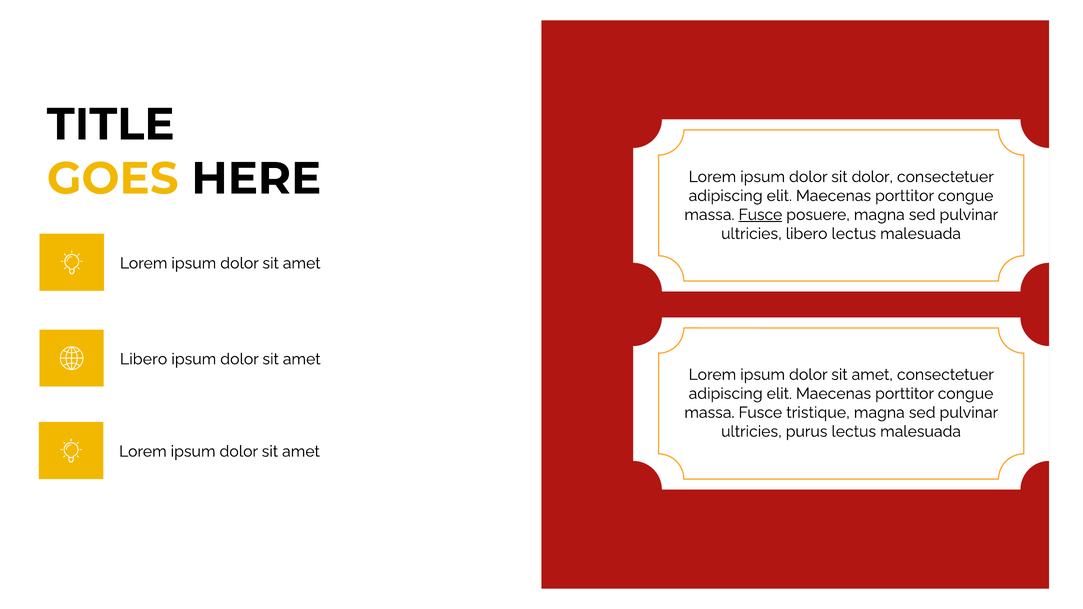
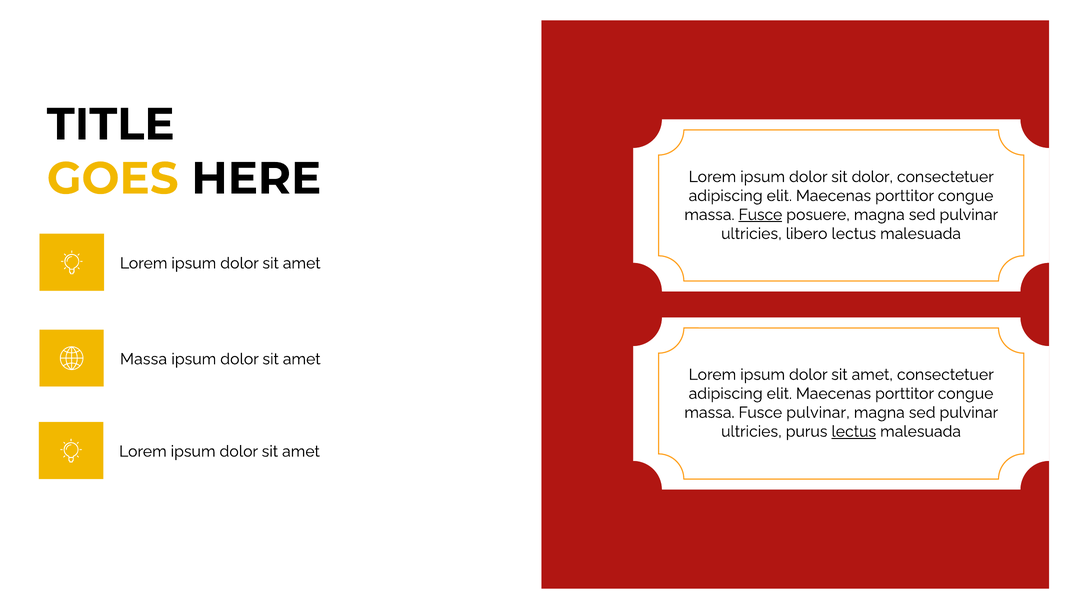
Libero: Libero -> Massa (144, 359)
Fusce tristique: tristique -> pulvinar (818, 413)
lectus underline: none -> present (854, 432)
